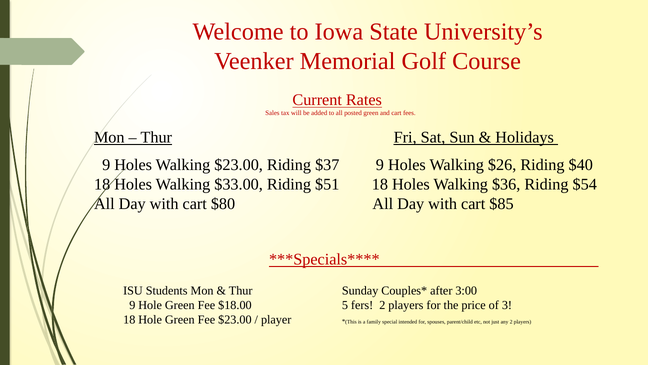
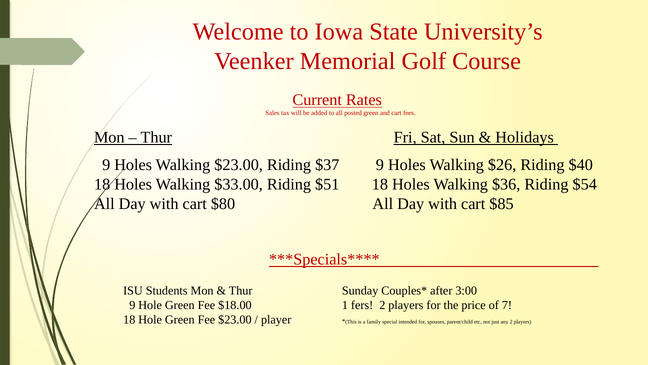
5: 5 -> 1 (345, 305)
3: 3 -> 7 (507, 305)
